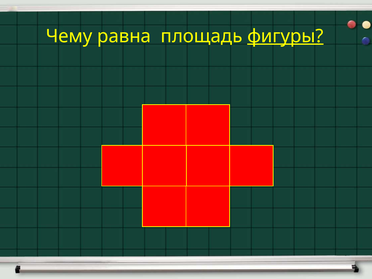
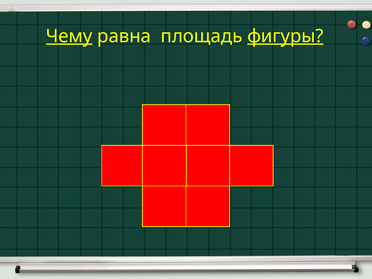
Чему underline: none -> present (69, 36)
